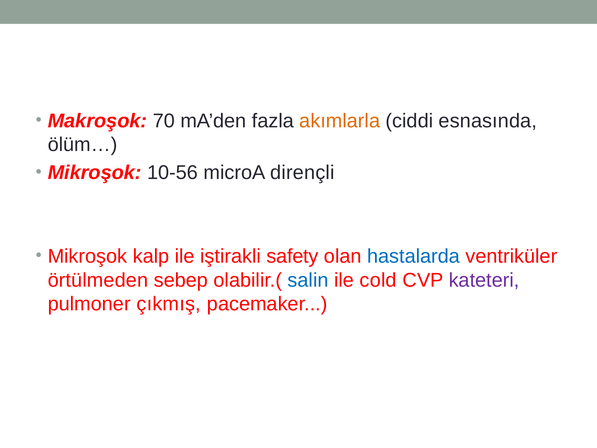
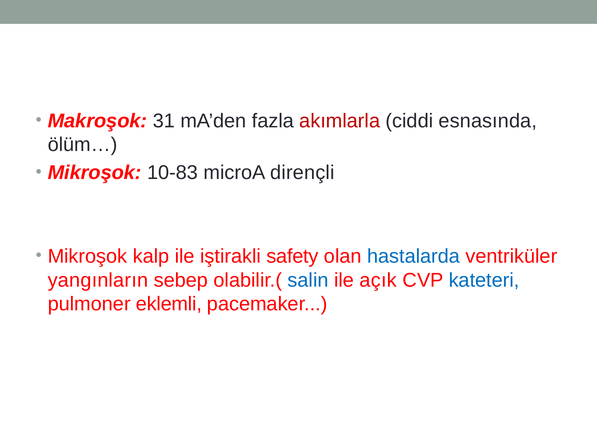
70: 70 -> 31 (164, 121)
akımlarla colour: orange -> red (340, 121)
10-56: 10-56 -> 10-83 (173, 173)
örtülmeden: örtülmeden -> yangınların (98, 280)
cold: cold -> açık (378, 280)
kateteri colour: purple -> blue (484, 280)
çıkmış: çıkmış -> eklemli (169, 304)
